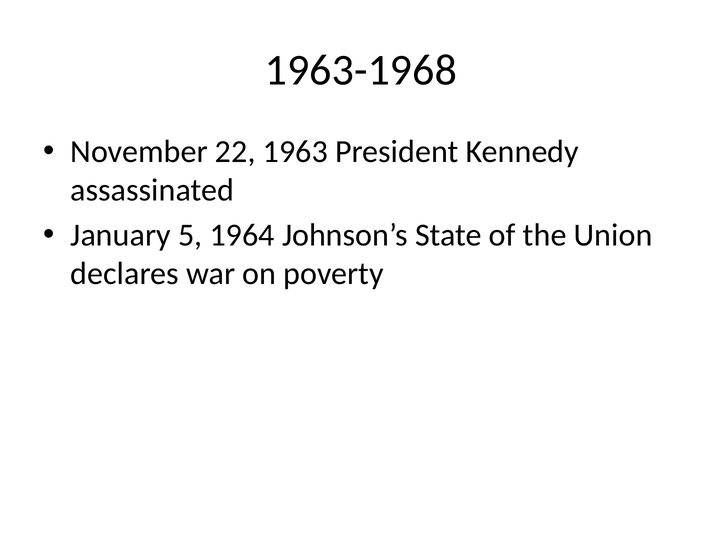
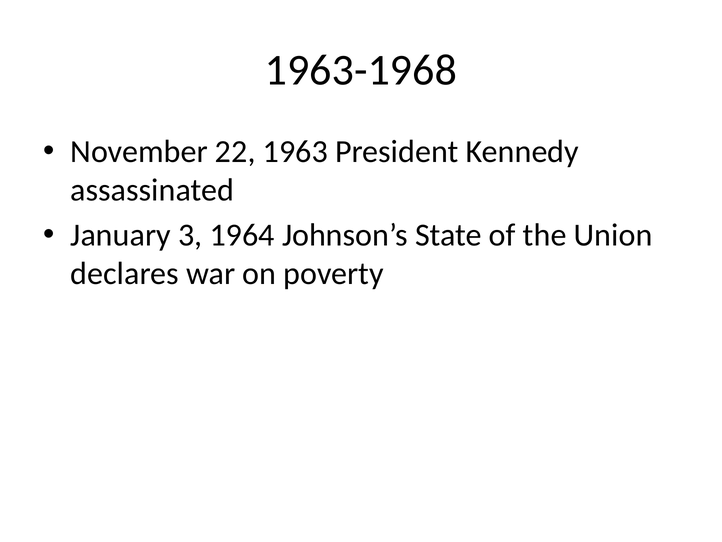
5: 5 -> 3 (190, 235)
